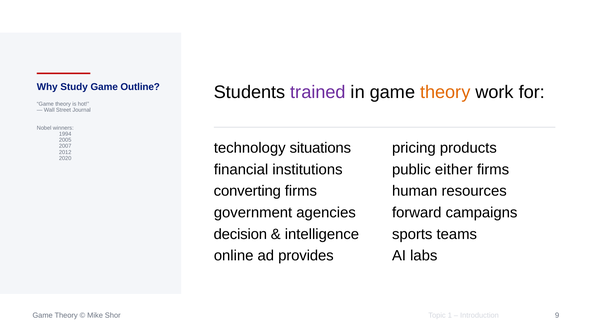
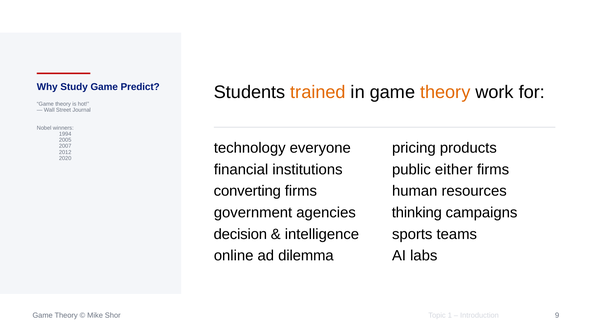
Outline: Outline -> Predict (140, 87)
trained colour: purple -> orange (318, 92)
situations: situations -> everyone (320, 148)
forward: forward -> thinking (417, 213)
provides: provides -> dilemma (306, 256)
